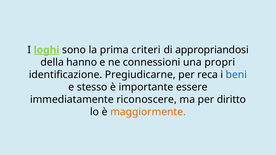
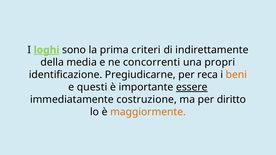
appropriandosi: appropriandosi -> indirettamente (212, 50)
hanno: hanno -> media (82, 62)
connessioni: connessioni -> concorrenti (152, 62)
beni colour: blue -> orange (236, 75)
stesso: stesso -> questi (92, 87)
essere underline: none -> present (192, 87)
riconoscere: riconoscere -> costruzione (147, 100)
